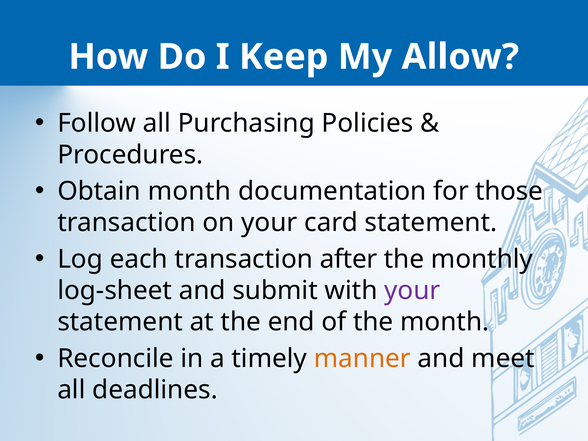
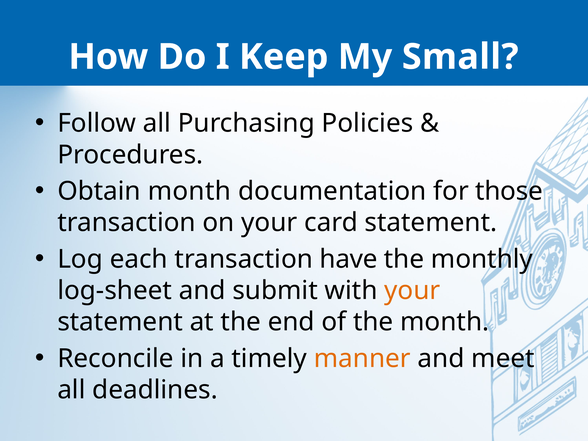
Allow: Allow -> Small (460, 57)
after: after -> have (349, 259)
your colour: purple -> orange (412, 291)
